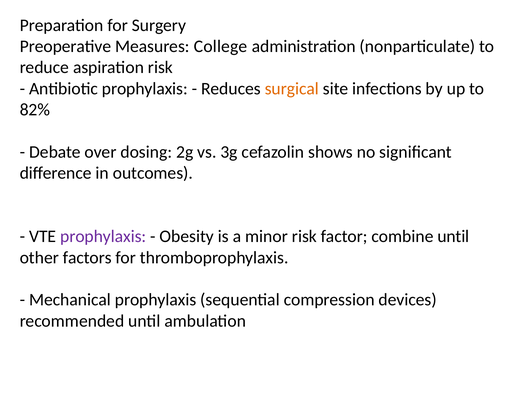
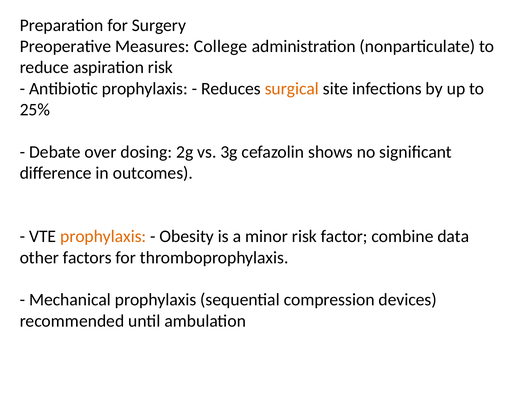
82%: 82% -> 25% (35, 110)
prophylaxis colour: purple -> orange (103, 236)
combine until: until -> data (453, 236)
